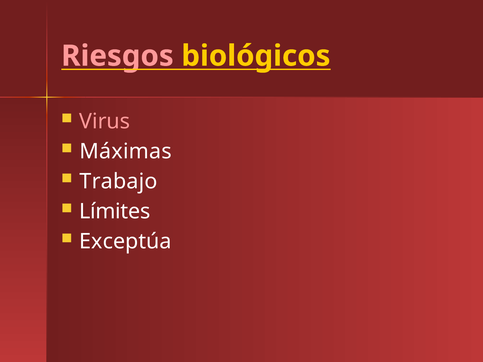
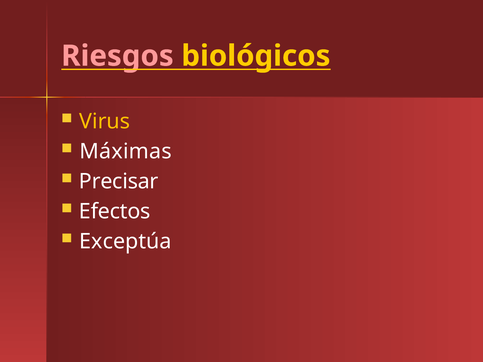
Virus colour: pink -> yellow (105, 121)
Trabajo: Trabajo -> Precisar (119, 182)
Límites: Límites -> Efectos (115, 212)
